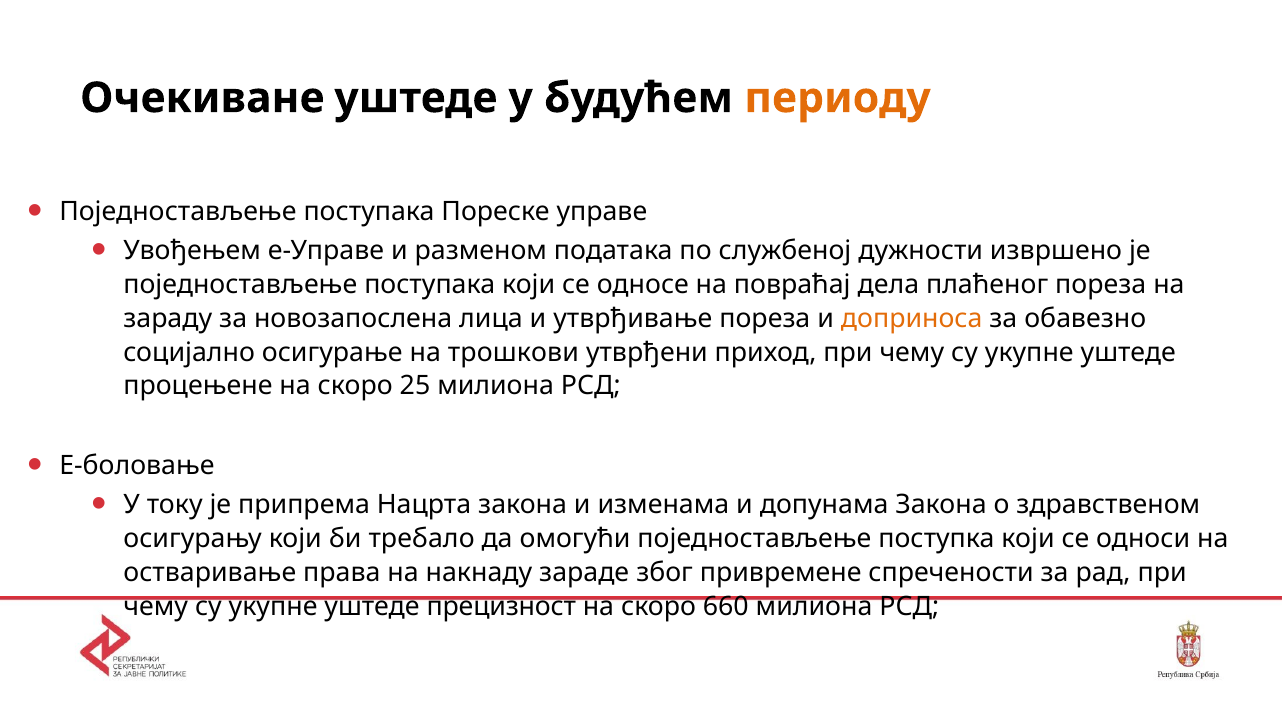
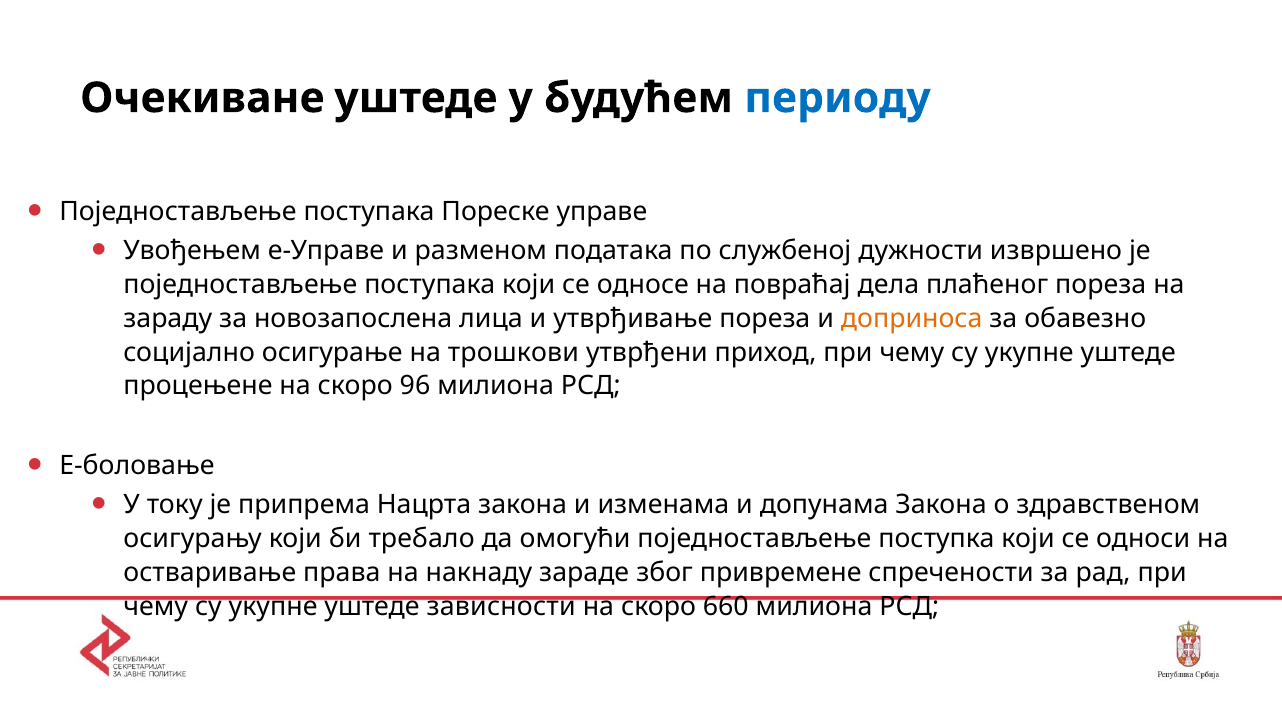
периоду colour: orange -> blue (838, 98)
25: 25 -> 96 (415, 386)
прецизност: прецизност -> зависности (501, 606)
